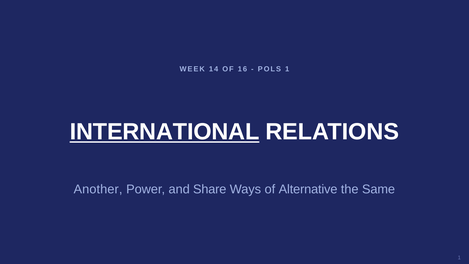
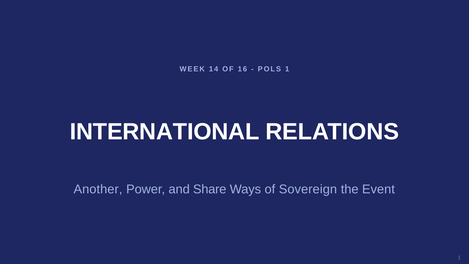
INTERNATIONAL underline: present -> none (165, 132)
Alternative: Alternative -> Sovereign (308, 189)
Same: Same -> Event (378, 189)
